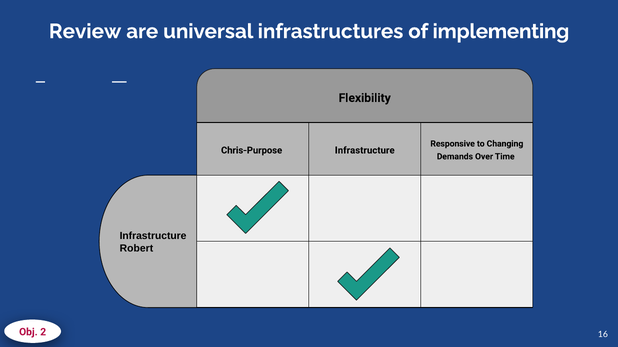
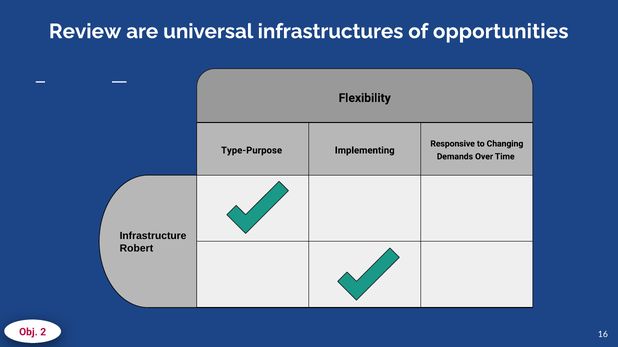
implementing: implementing -> opportunities (501, 31)
Chris-Purpose: Chris-Purpose -> Type-Purpose (252, 151)
Infrastructure: Infrastructure -> Implementing (365, 151)
